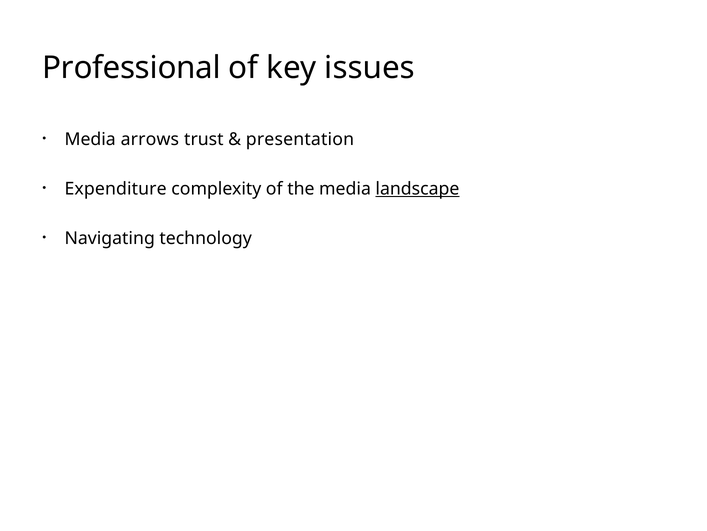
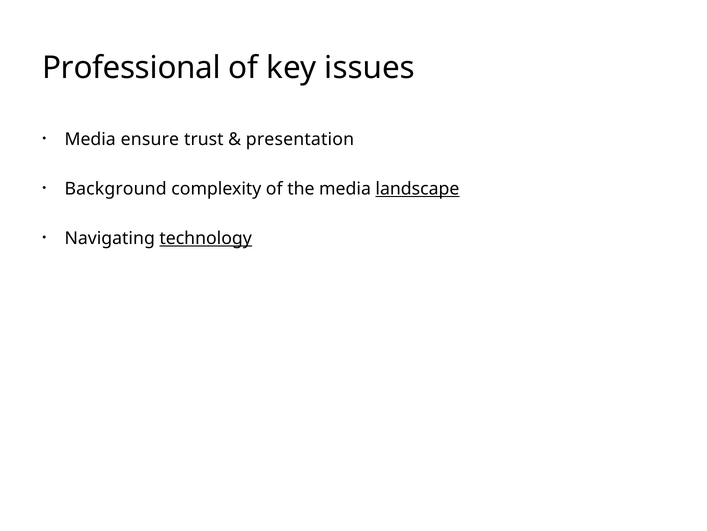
arrows: arrows -> ensure (150, 139)
Expenditure: Expenditure -> Background (116, 189)
technology underline: none -> present (206, 238)
